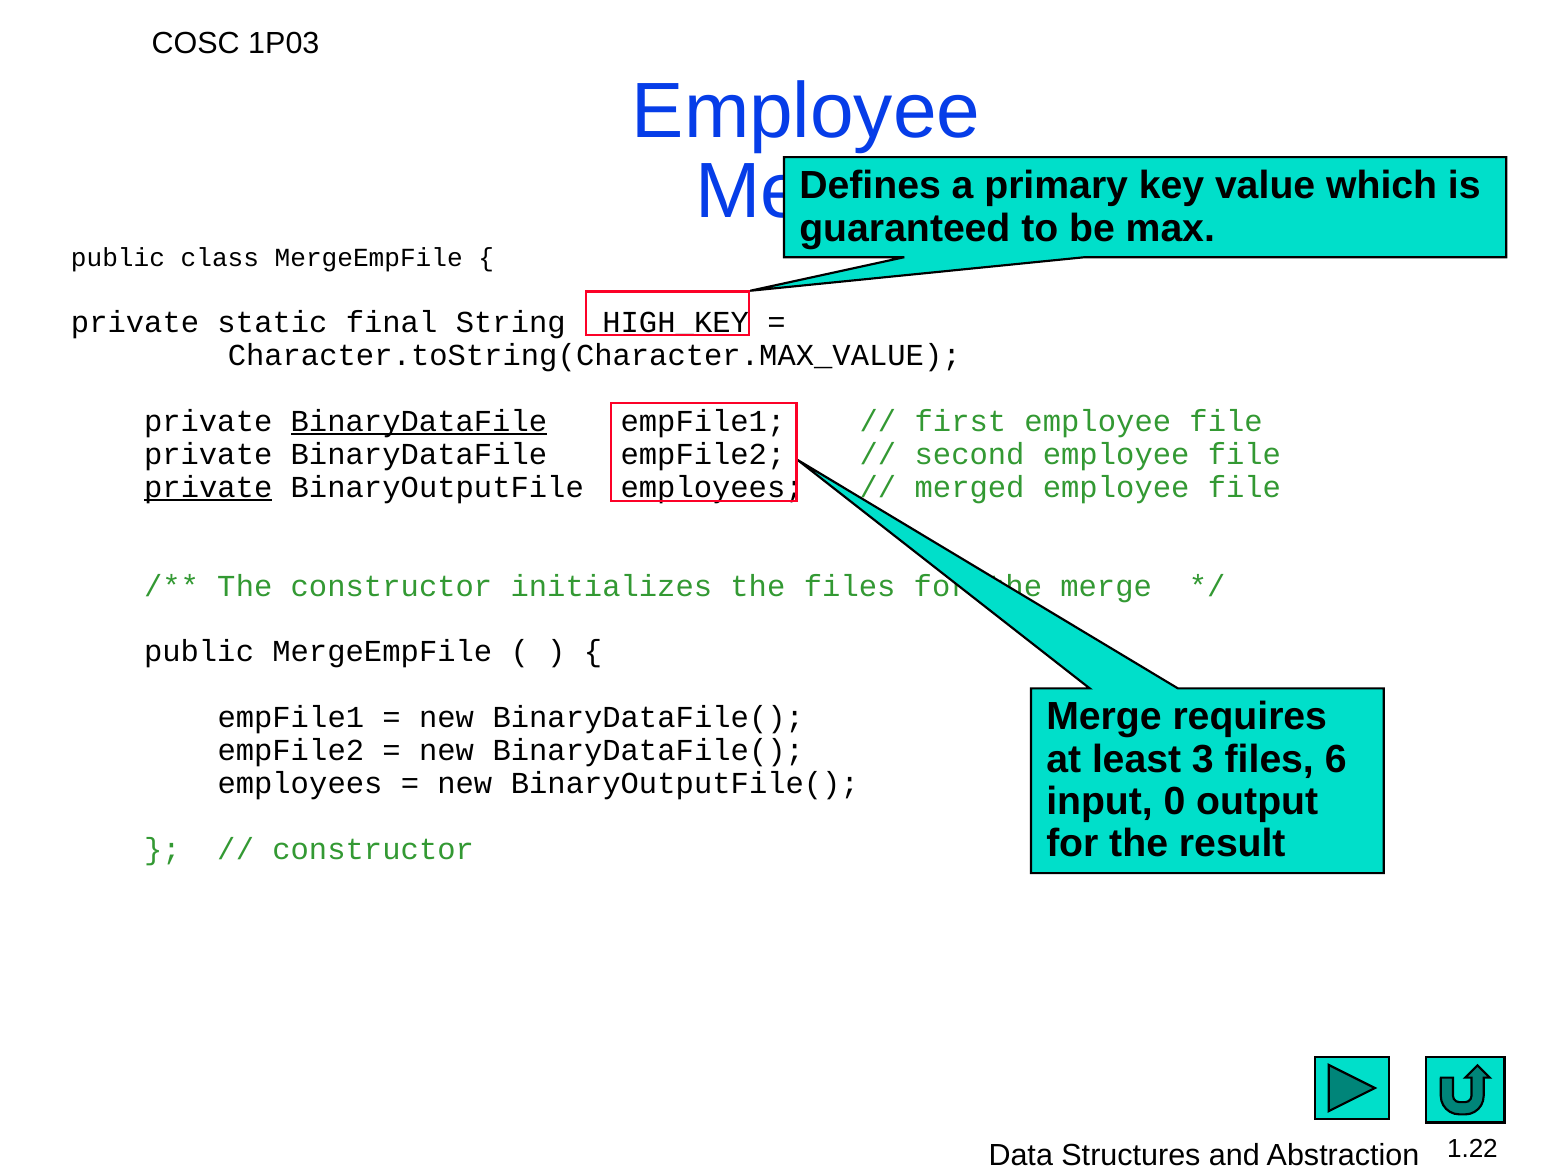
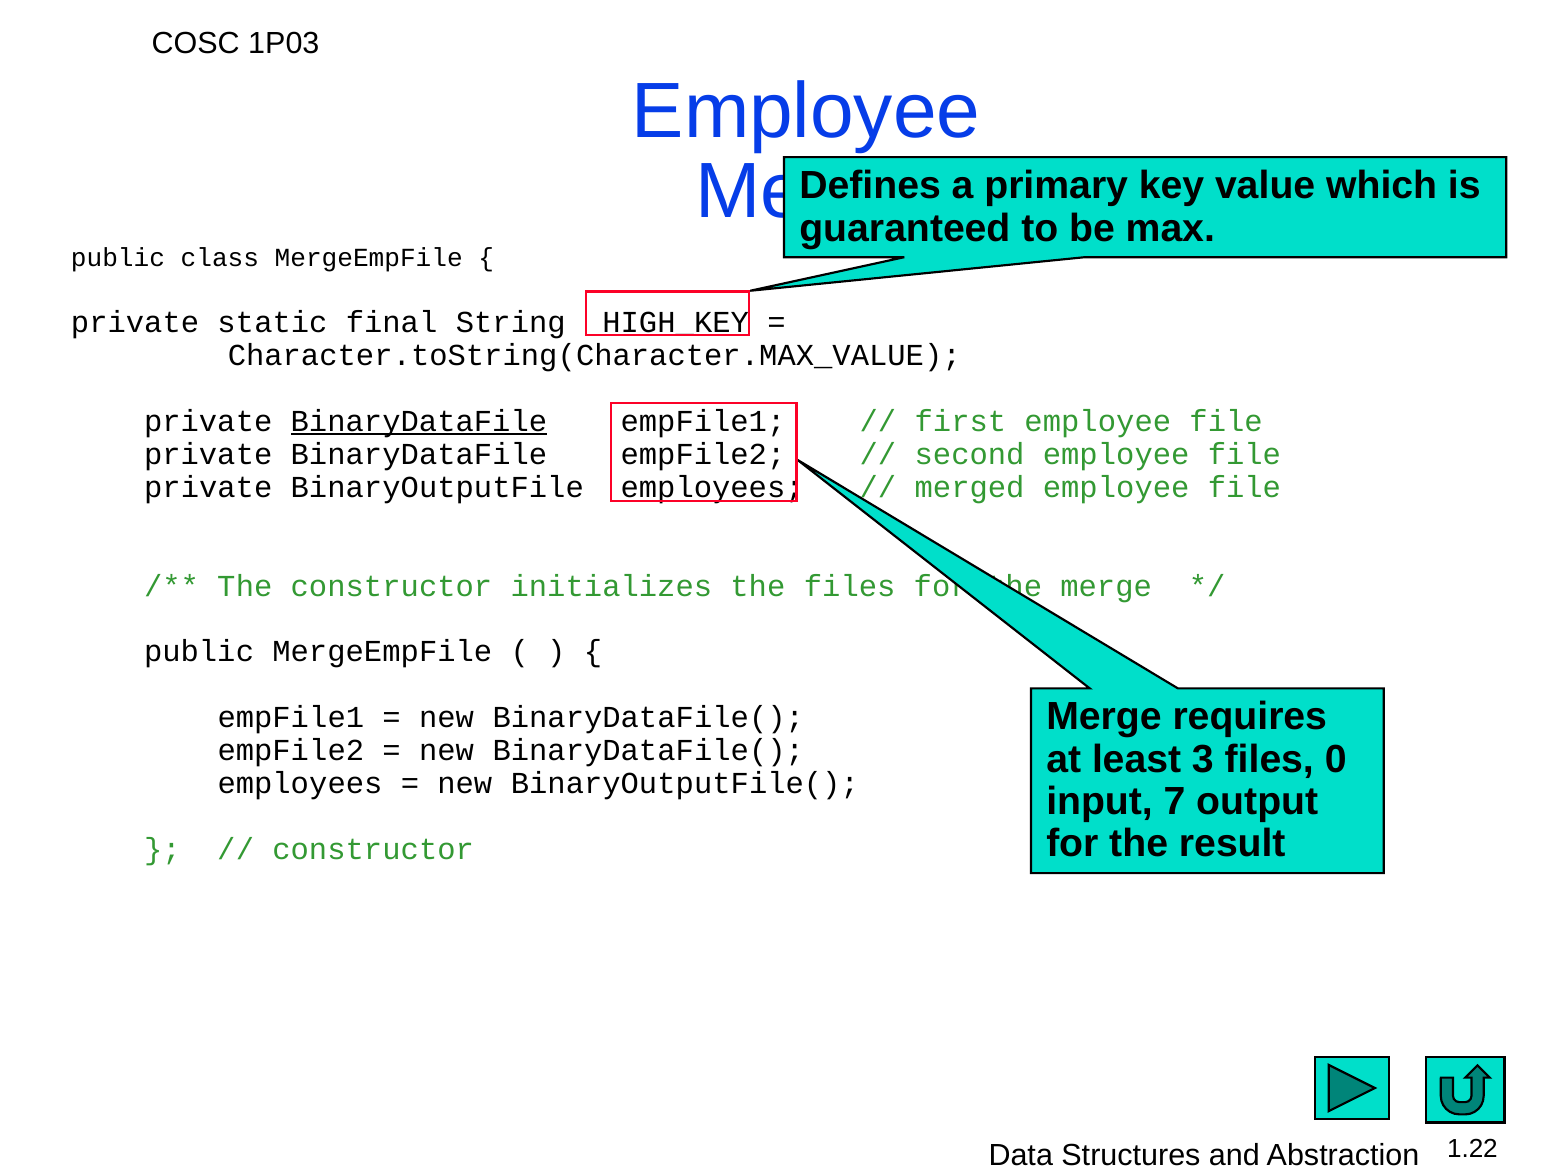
private underline: present -> none (208, 487)
6: 6 -> 0 (1336, 759)
0: 0 -> 7 (1174, 802)
